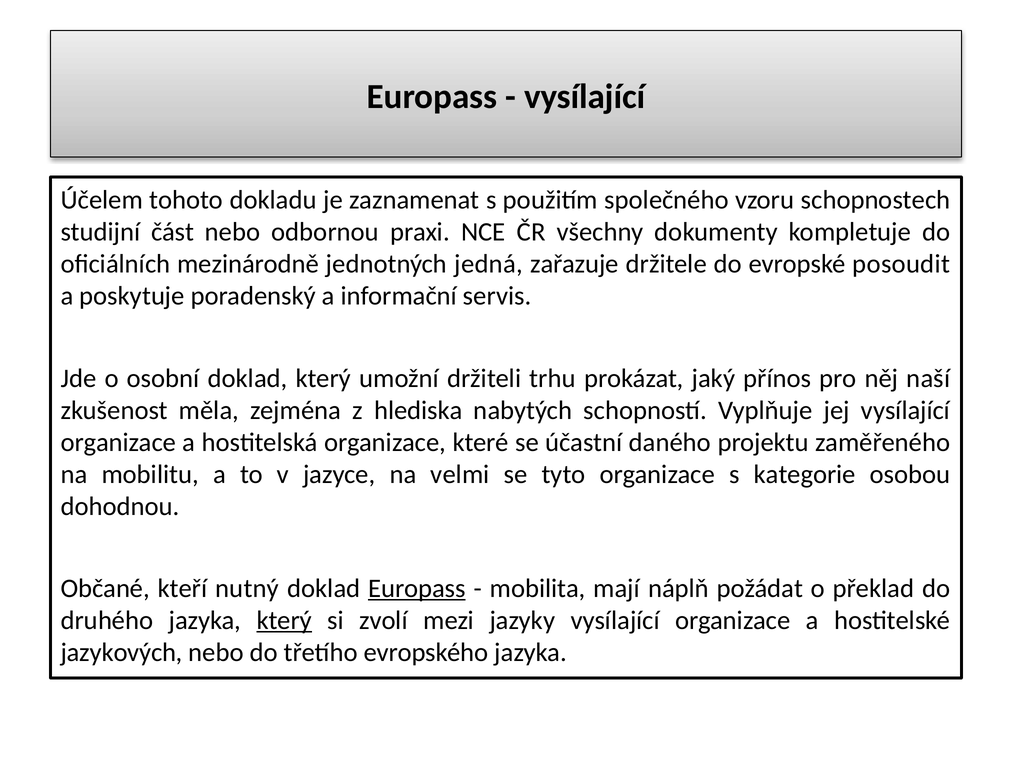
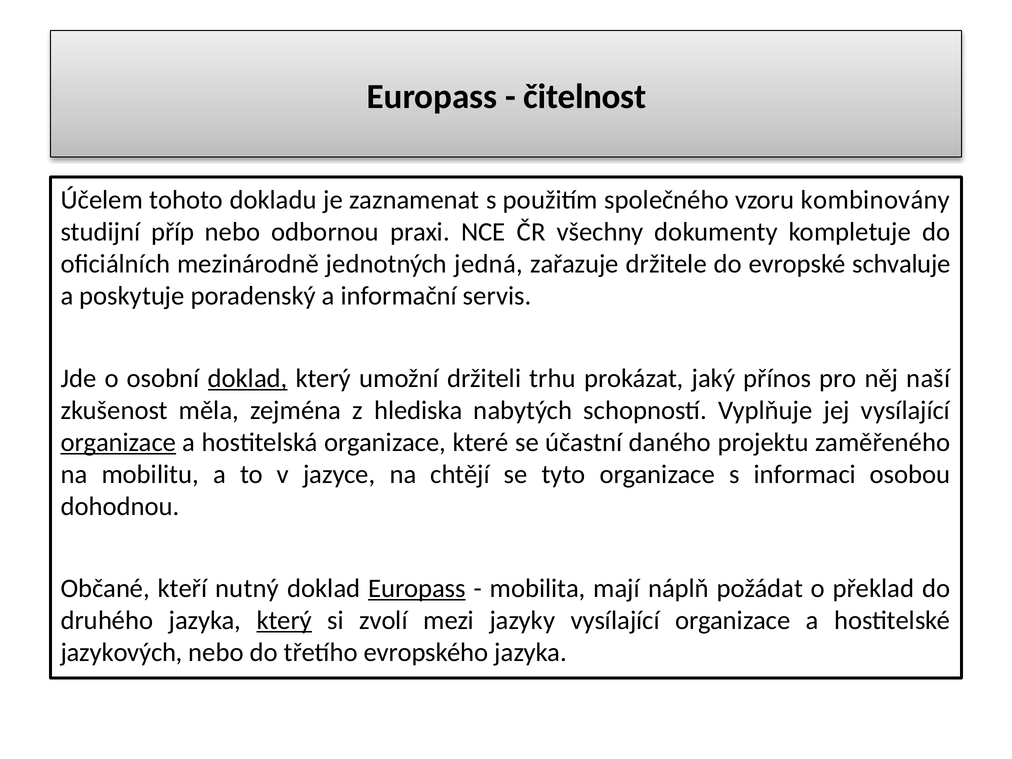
vysílající: vysílající -> čitelnost (585, 97)
schopnostech: schopnostech -> kombinovány (875, 200)
část: část -> příp (173, 232)
posoudit: posoudit -> schvaluje (902, 264)
doklad underline: none -> present (248, 378)
organizace underline: none -> present (118, 442)
velmi: velmi -> chtějí (460, 474)
kategorie: kategorie -> informaci (805, 474)
